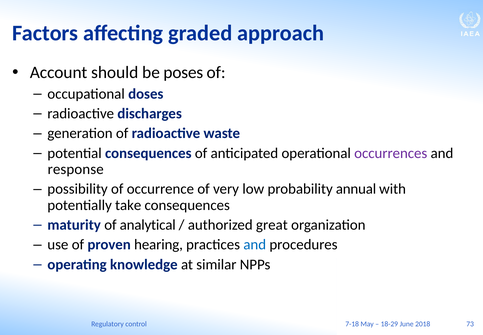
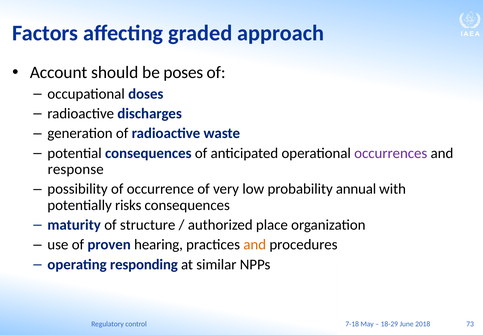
take: take -> risks (128, 205)
analytical: analytical -> structure (148, 224)
great: great -> place (272, 224)
and colour: blue -> orange (255, 244)
knowledge: knowledge -> responding (144, 264)
